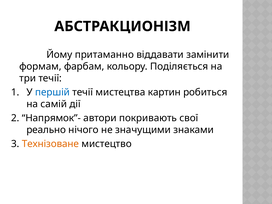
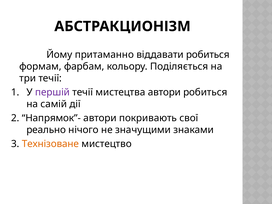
віддавати замінити: замінити -> робиться (208, 55)
першій colour: blue -> purple (52, 92)
мистецтва картин: картин -> автори (164, 92)
